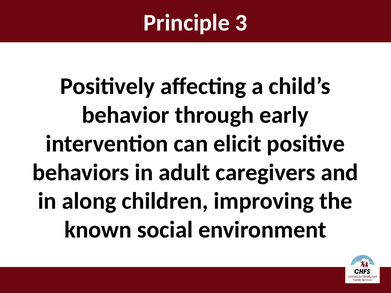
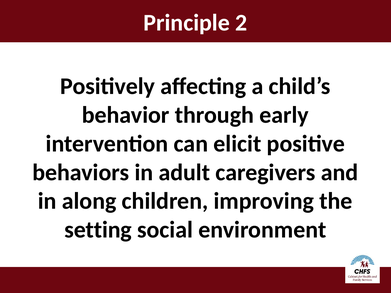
3: 3 -> 2 (241, 23)
known: known -> setting (98, 230)
